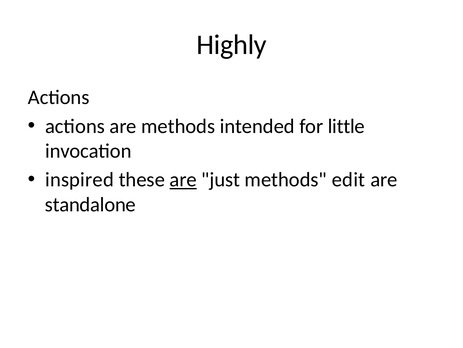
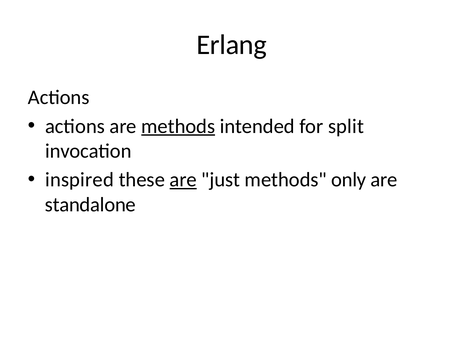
Highly: Highly -> Erlang (232, 45)
methods underline: none -> present (178, 126)
little: little -> split (346, 126)
edit: edit -> only (349, 179)
